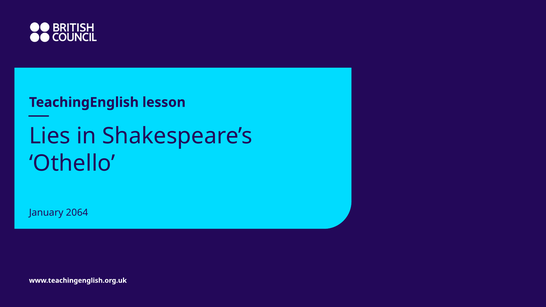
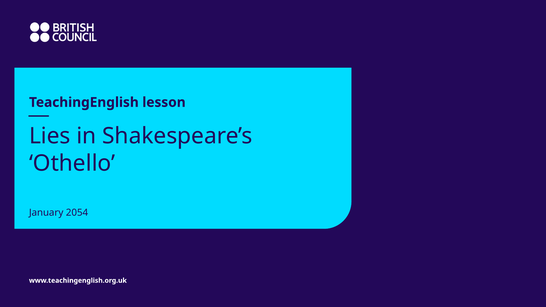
2064: 2064 -> 2054 (77, 213)
